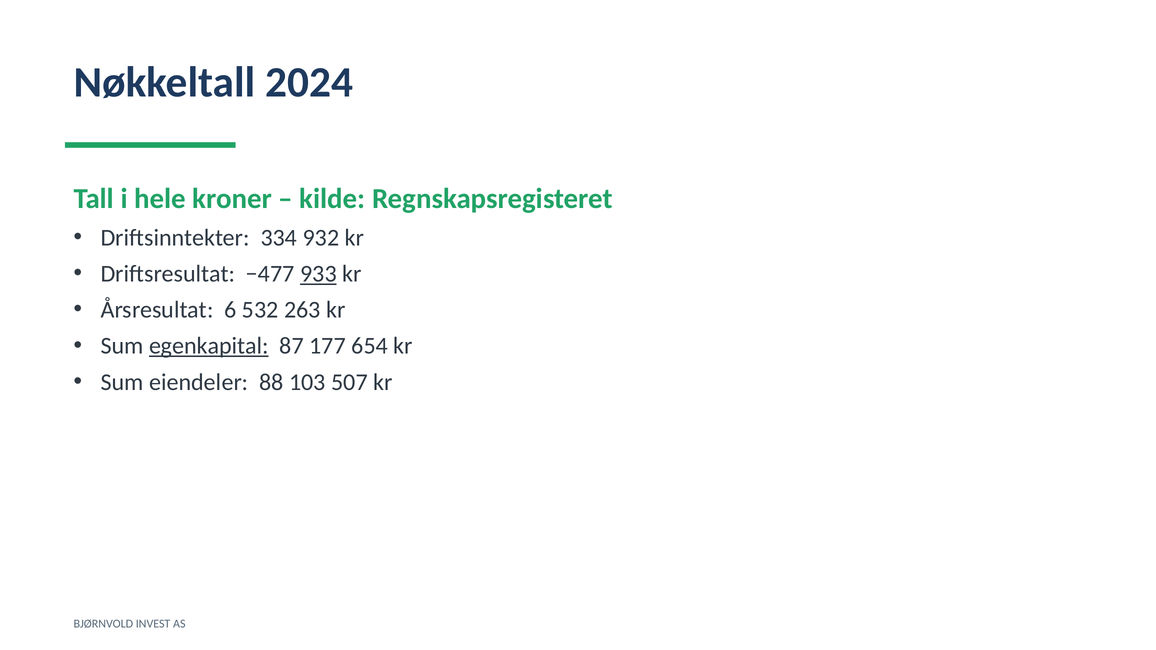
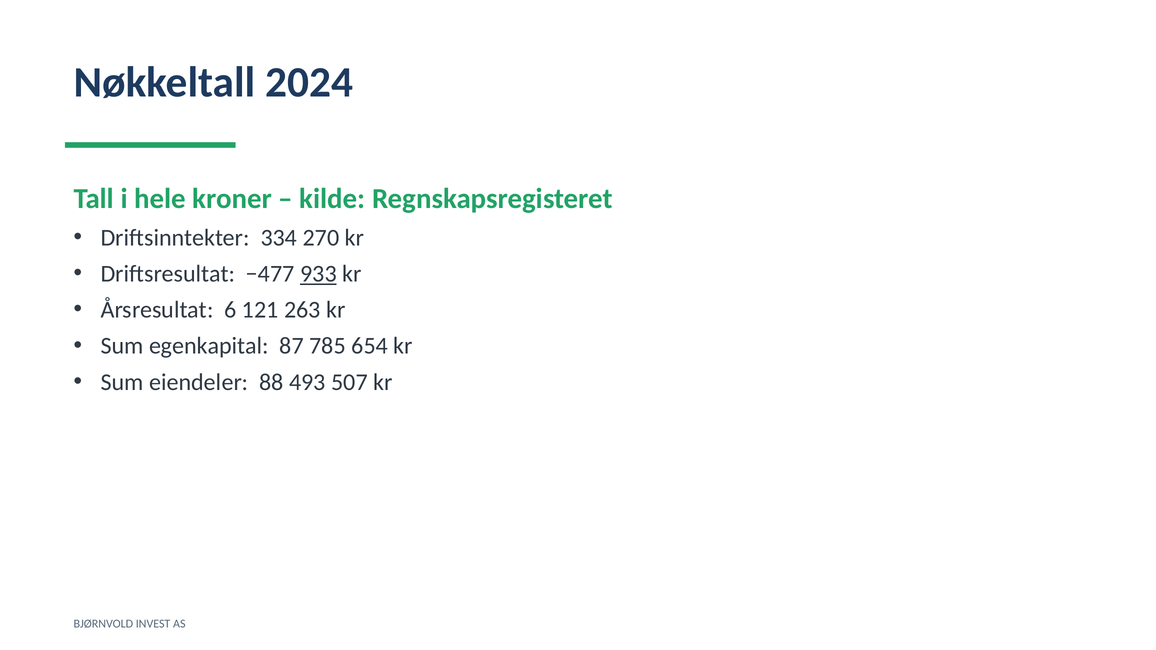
932: 932 -> 270 (321, 238)
532: 532 -> 121 (260, 310)
egenkapital underline: present -> none (209, 346)
177: 177 -> 785 (328, 346)
103: 103 -> 493 (307, 382)
